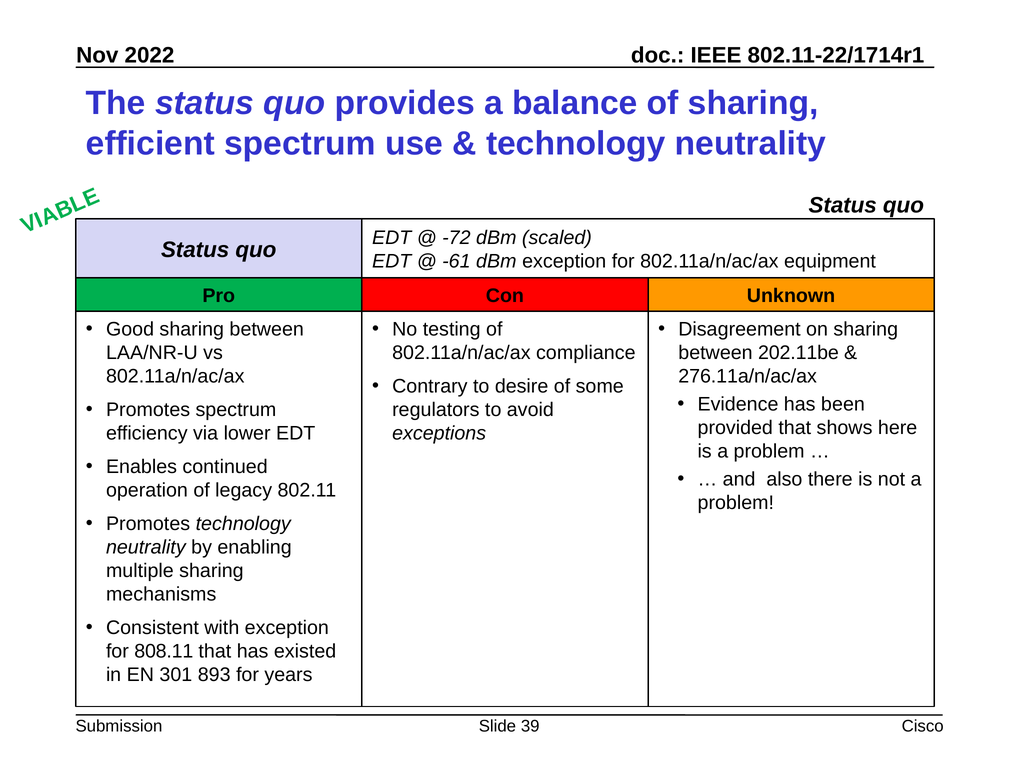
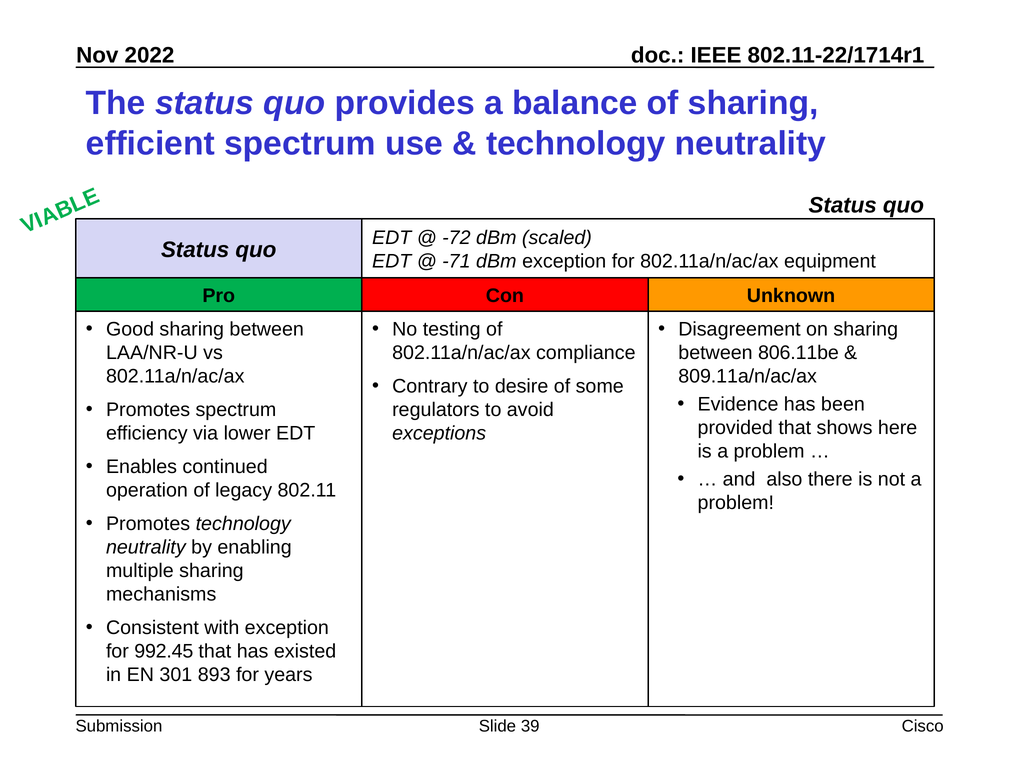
-61: -61 -> -71 (456, 261)
202.11be: 202.11be -> 806.11be (798, 353)
276.11a/n/ac/ax: 276.11a/n/ac/ax -> 809.11a/n/ac/ax (748, 377)
808.11: 808.11 -> 992.45 (164, 652)
